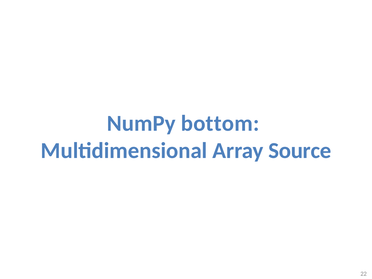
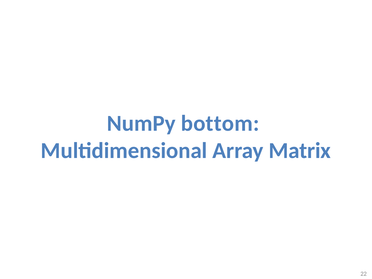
Source: Source -> Matrix (300, 151)
